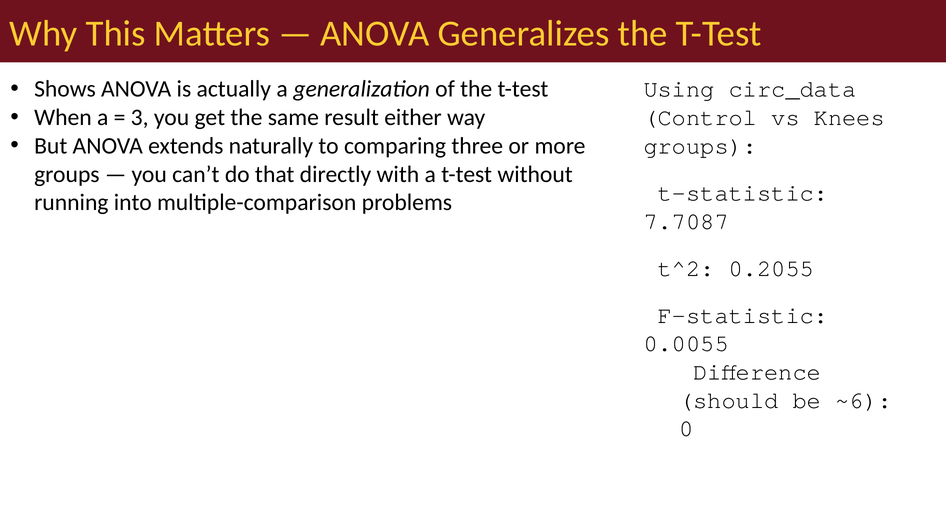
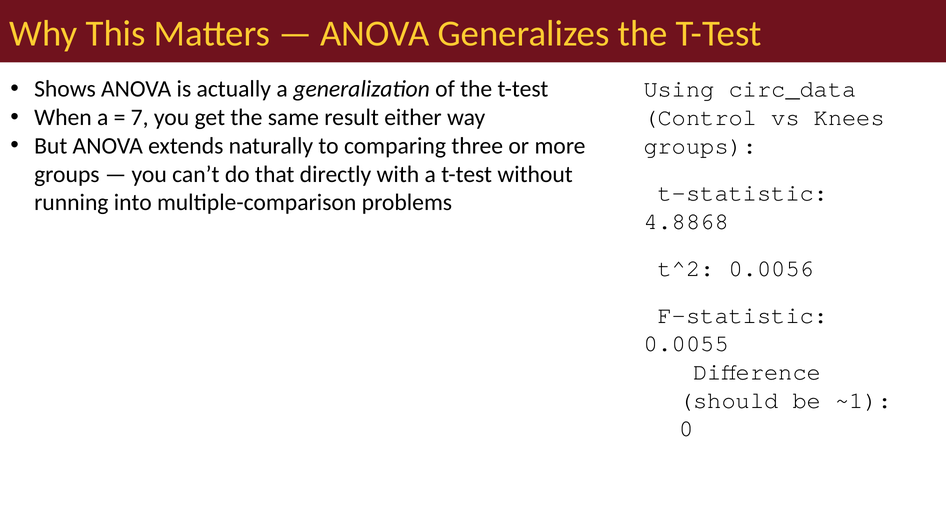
3: 3 -> 7 (140, 118)
7.7087: 7.7087 -> 4.8868 (686, 221)
0.2055: 0.2055 -> 0.0056 (771, 268)
~6: ~6 -> ~1 (864, 400)
